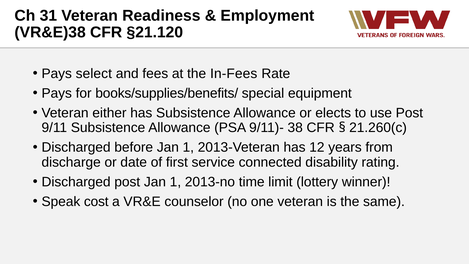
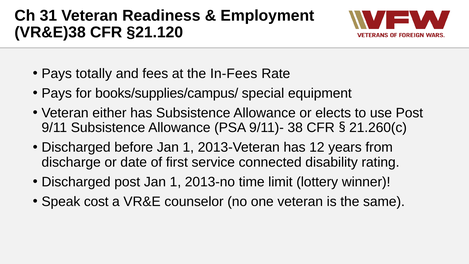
select: select -> totally (94, 74)
books/supplies/benefits/: books/supplies/benefits/ -> books/supplies/campus/ (167, 93)
